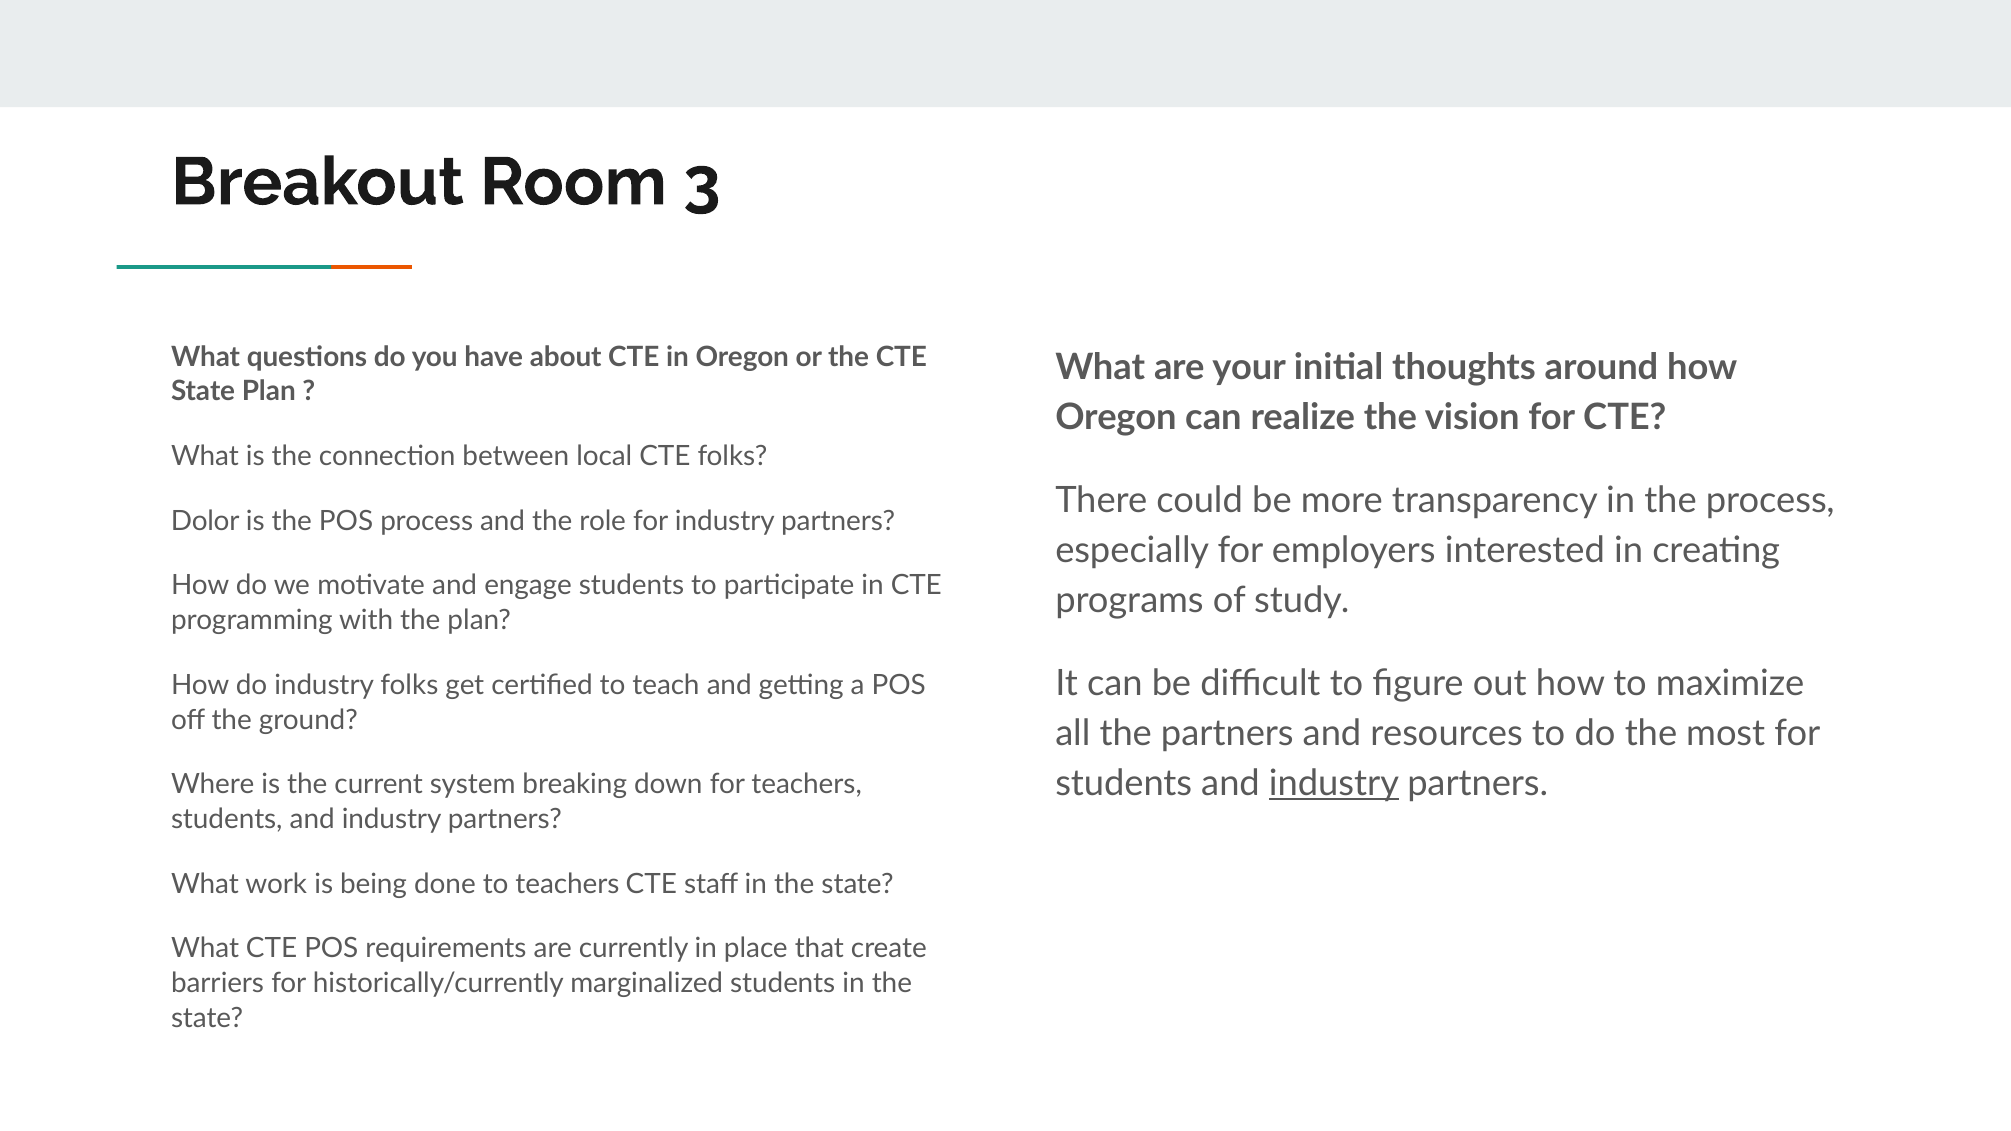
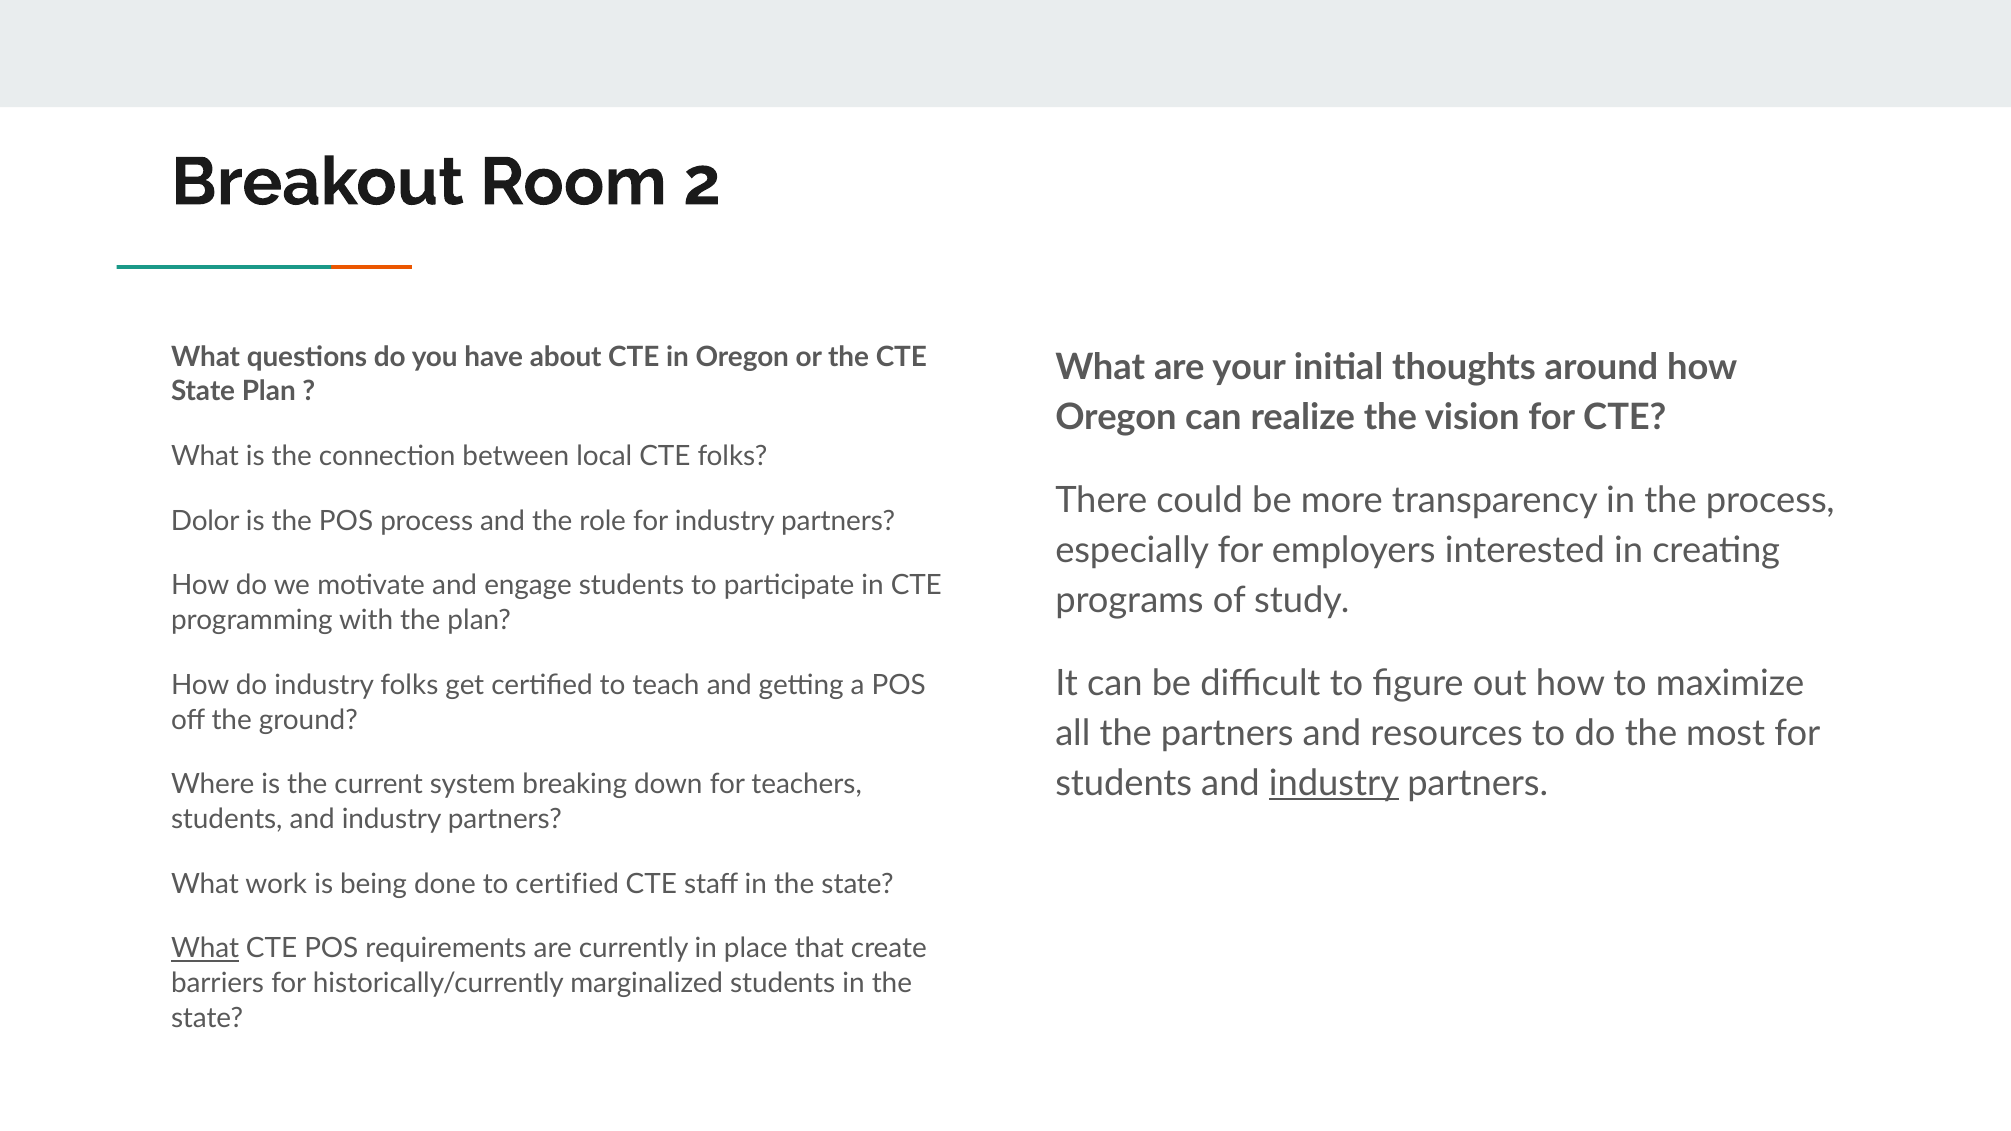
3: 3 -> 2 (702, 182)
to teachers: teachers -> certified (567, 884)
What underline: none -> present (205, 949)
